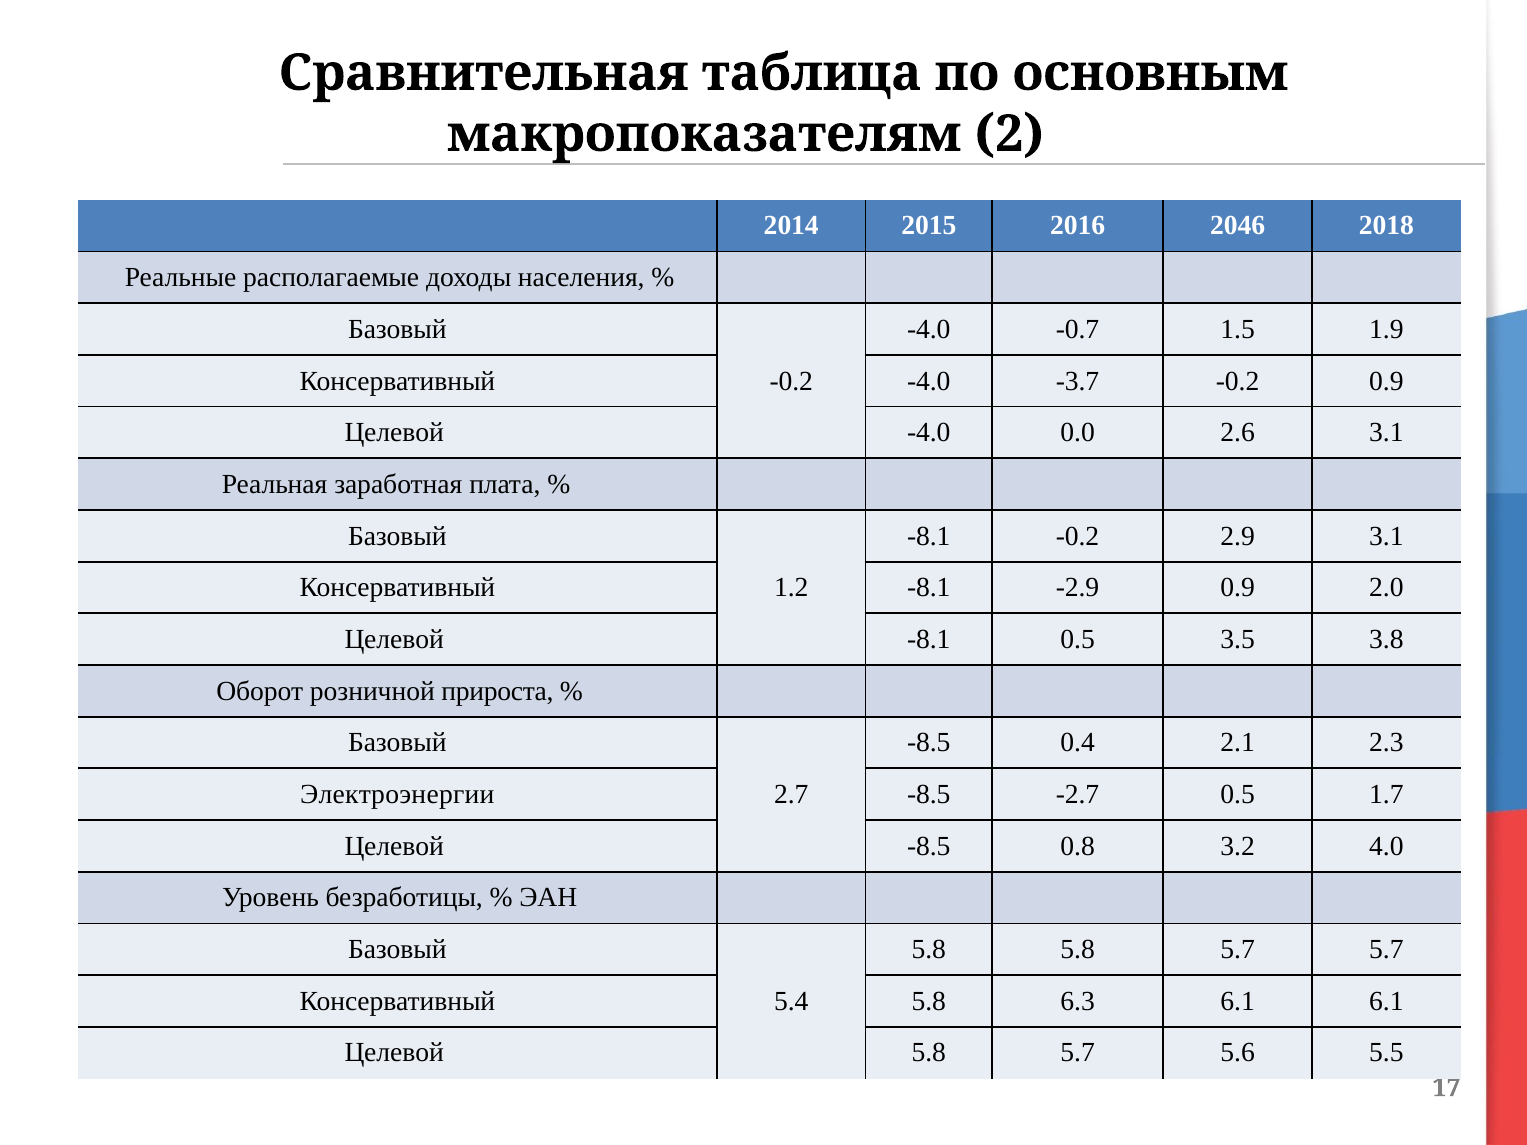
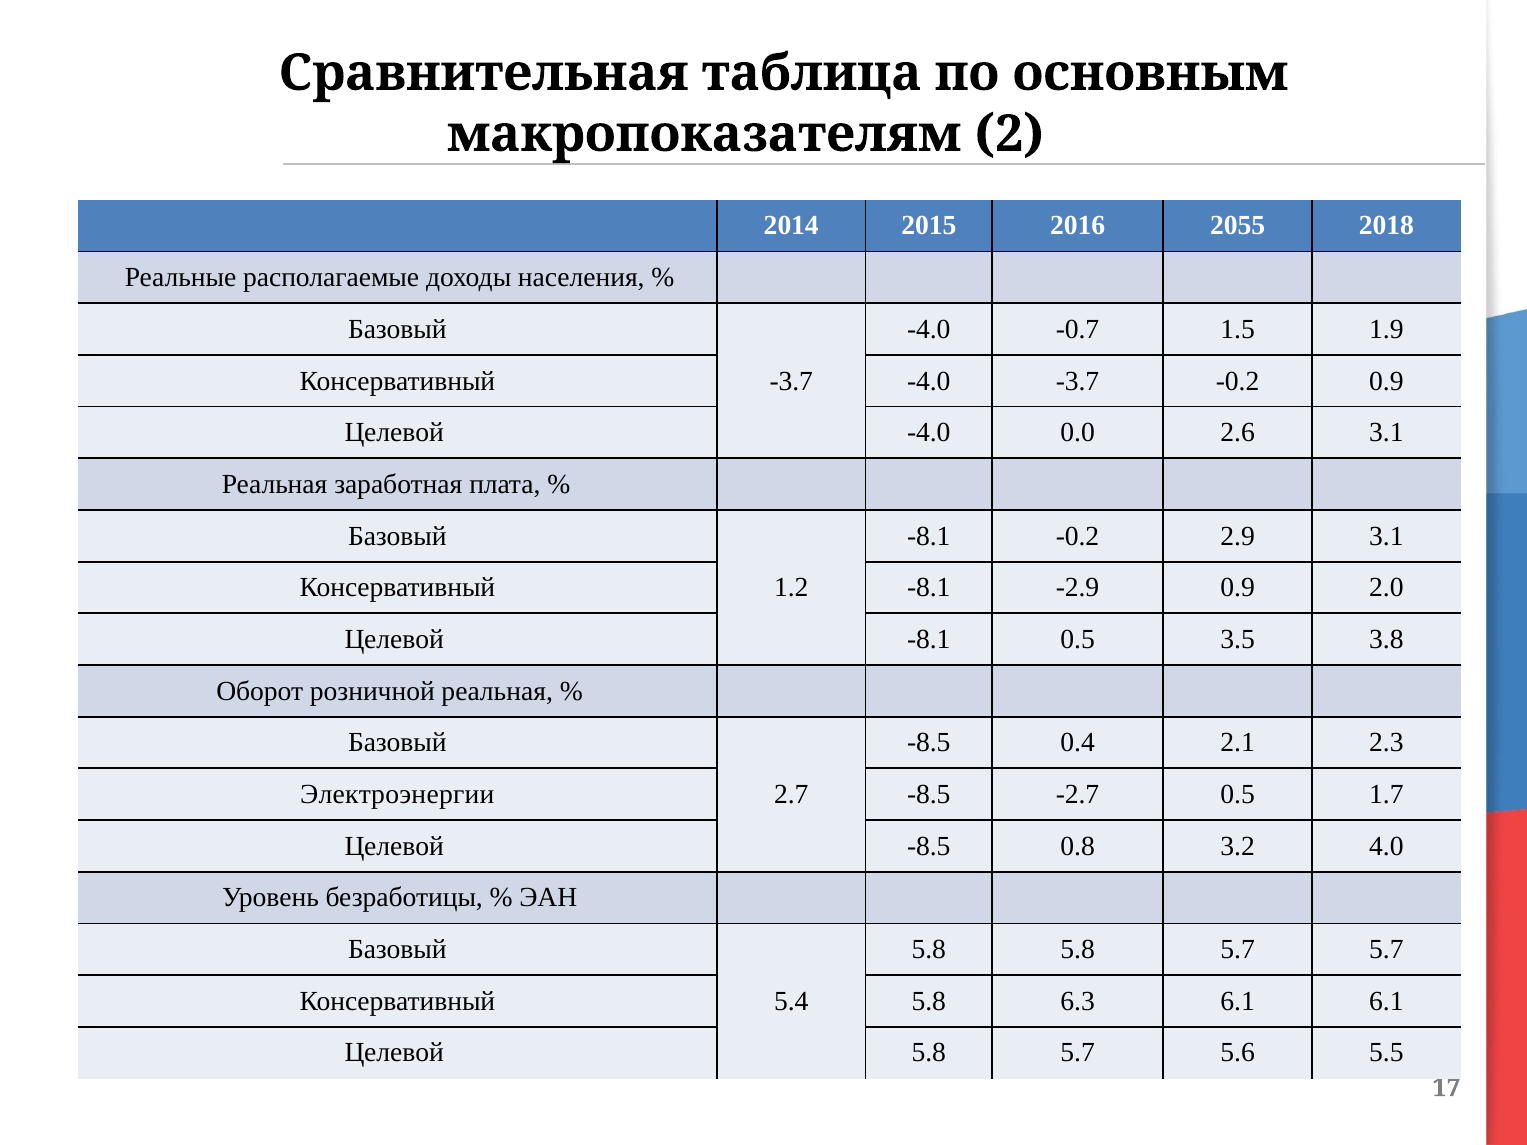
2046: 2046 -> 2055 (1238, 226)
-0.2: -0.2 -> -3.7 (791, 381)
розничной прироста: прироста -> реальная (497, 691)
